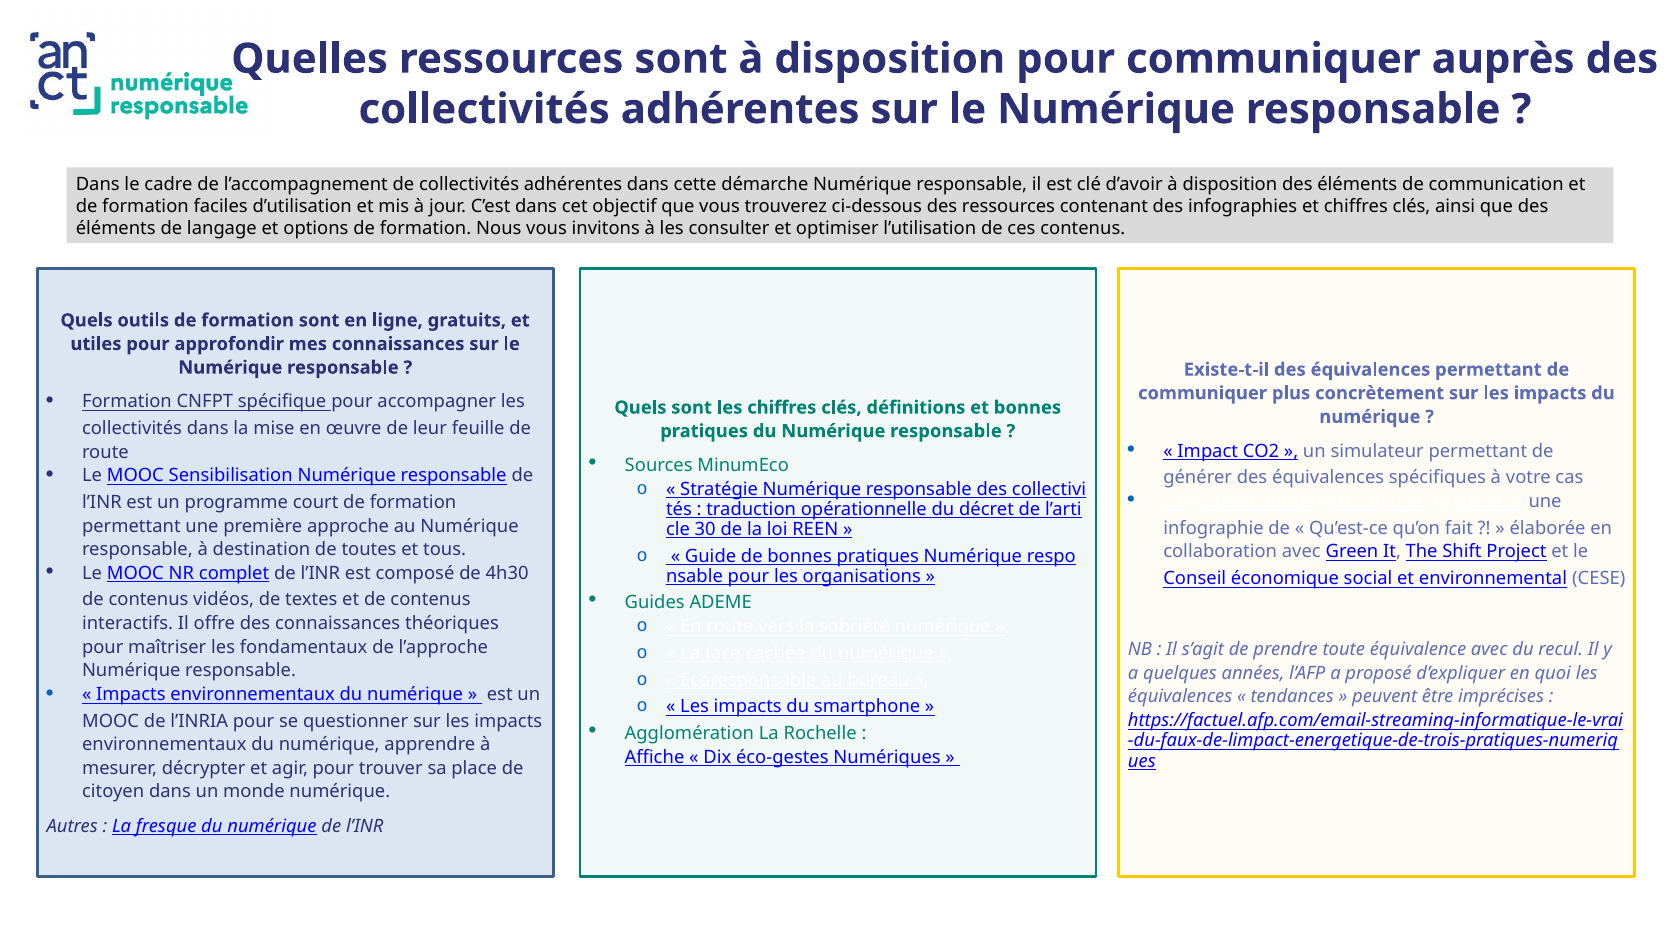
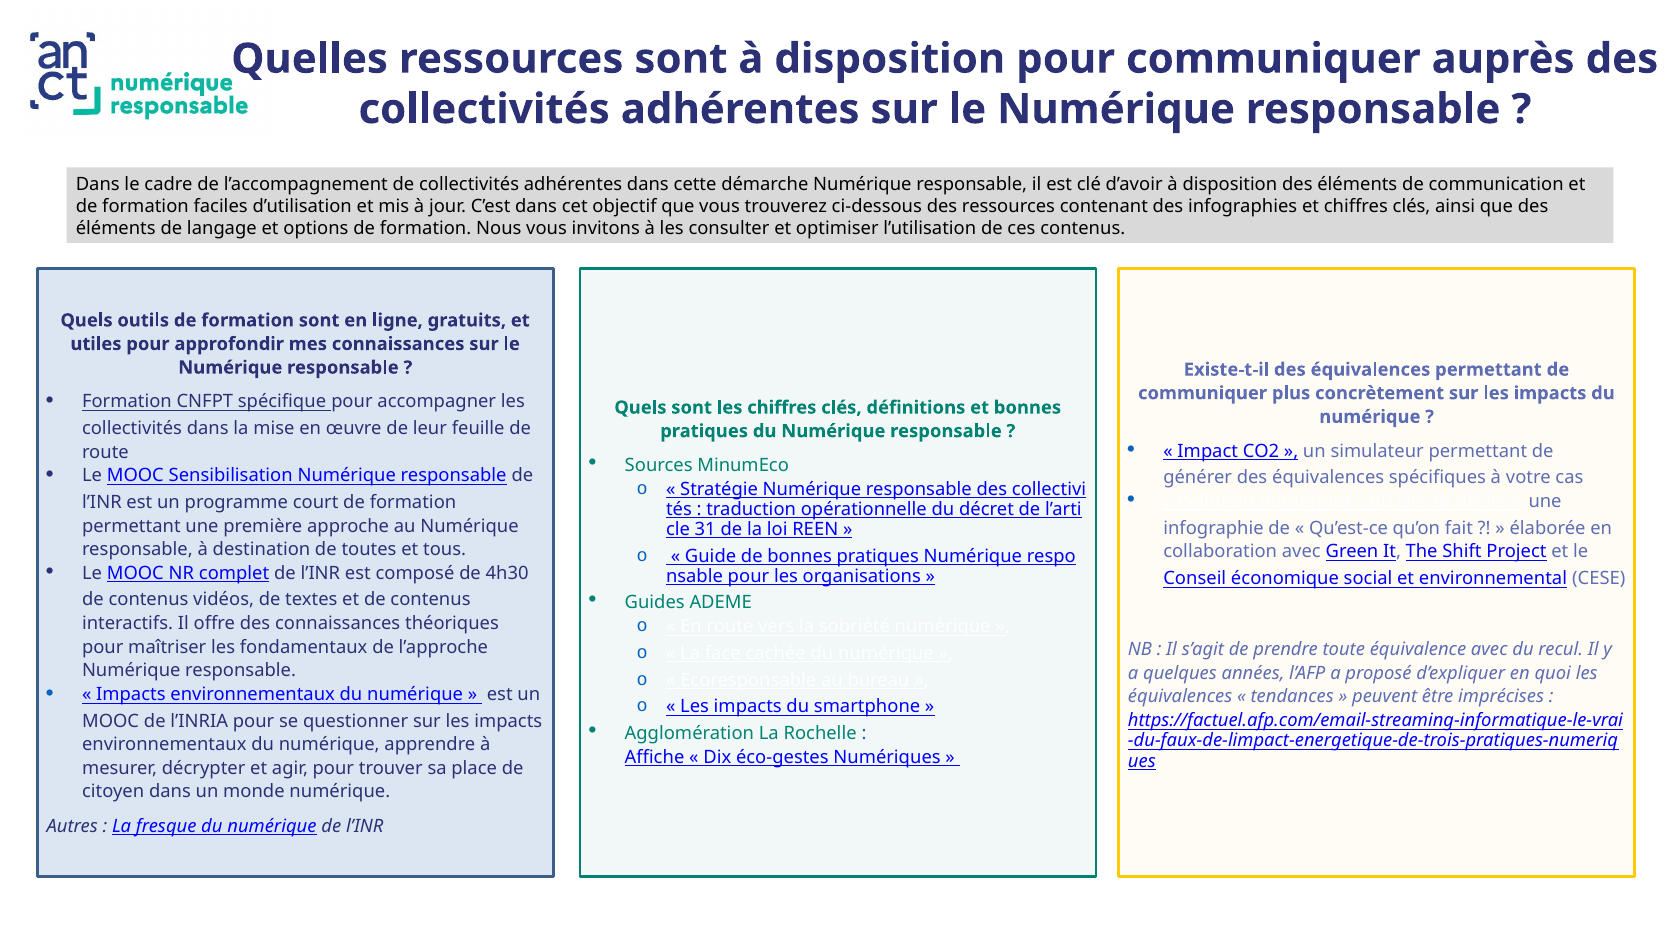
30: 30 -> 31 (705, 529)
